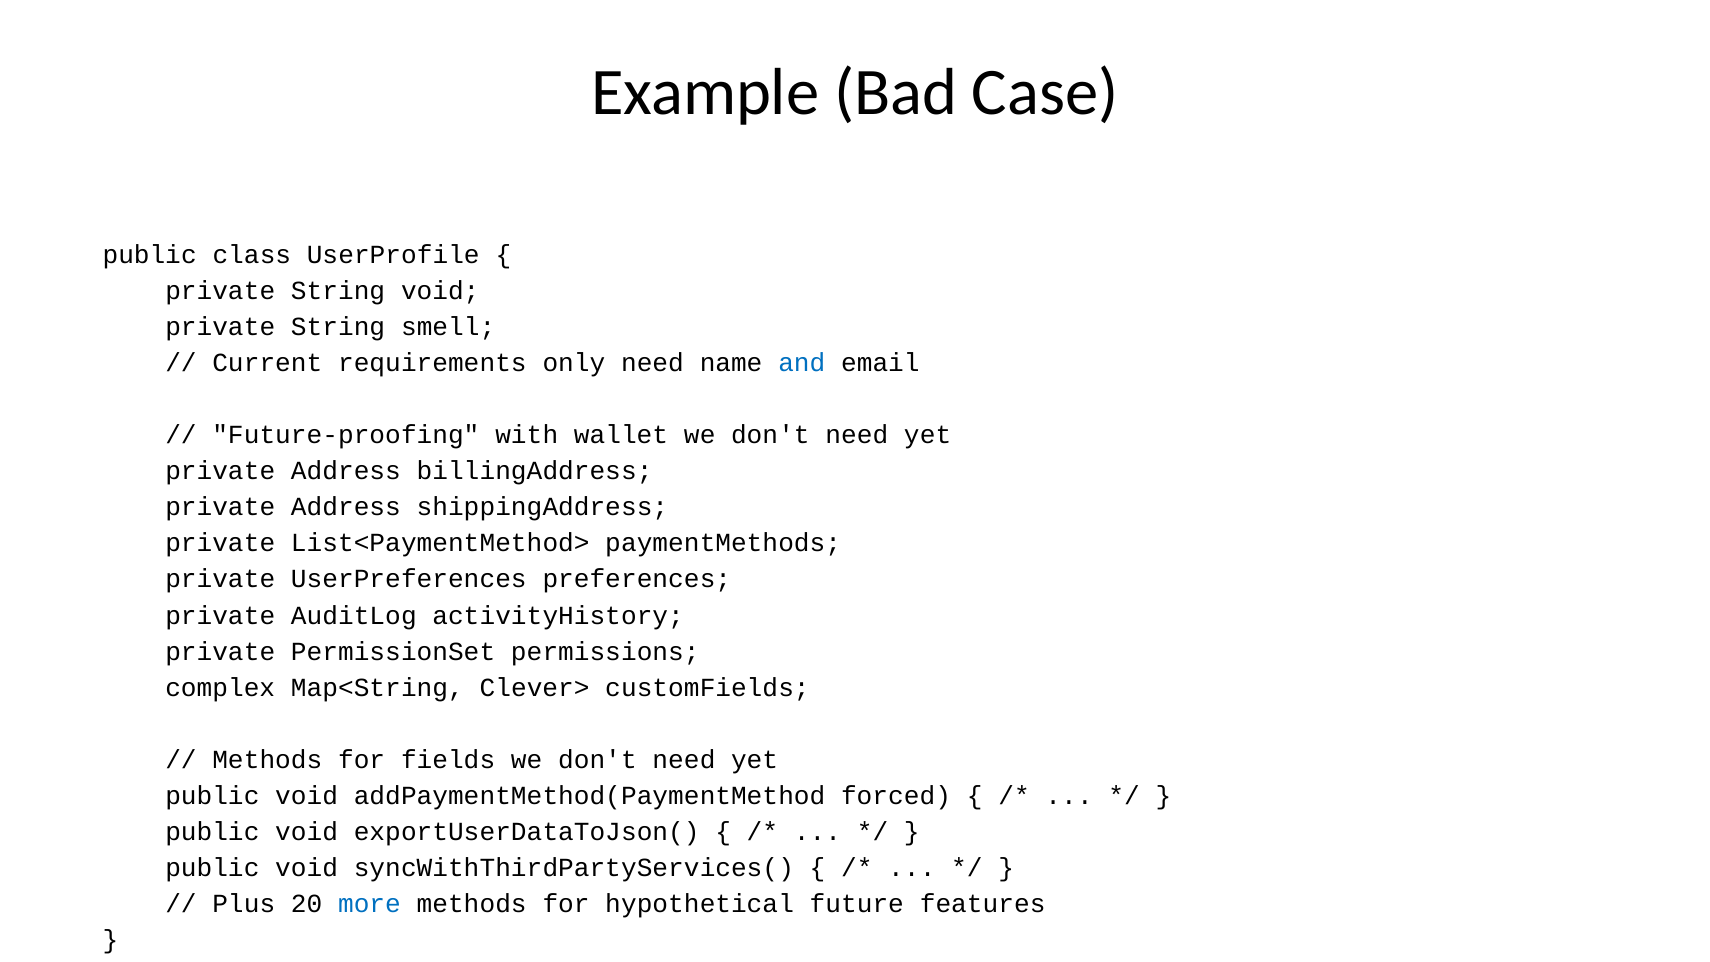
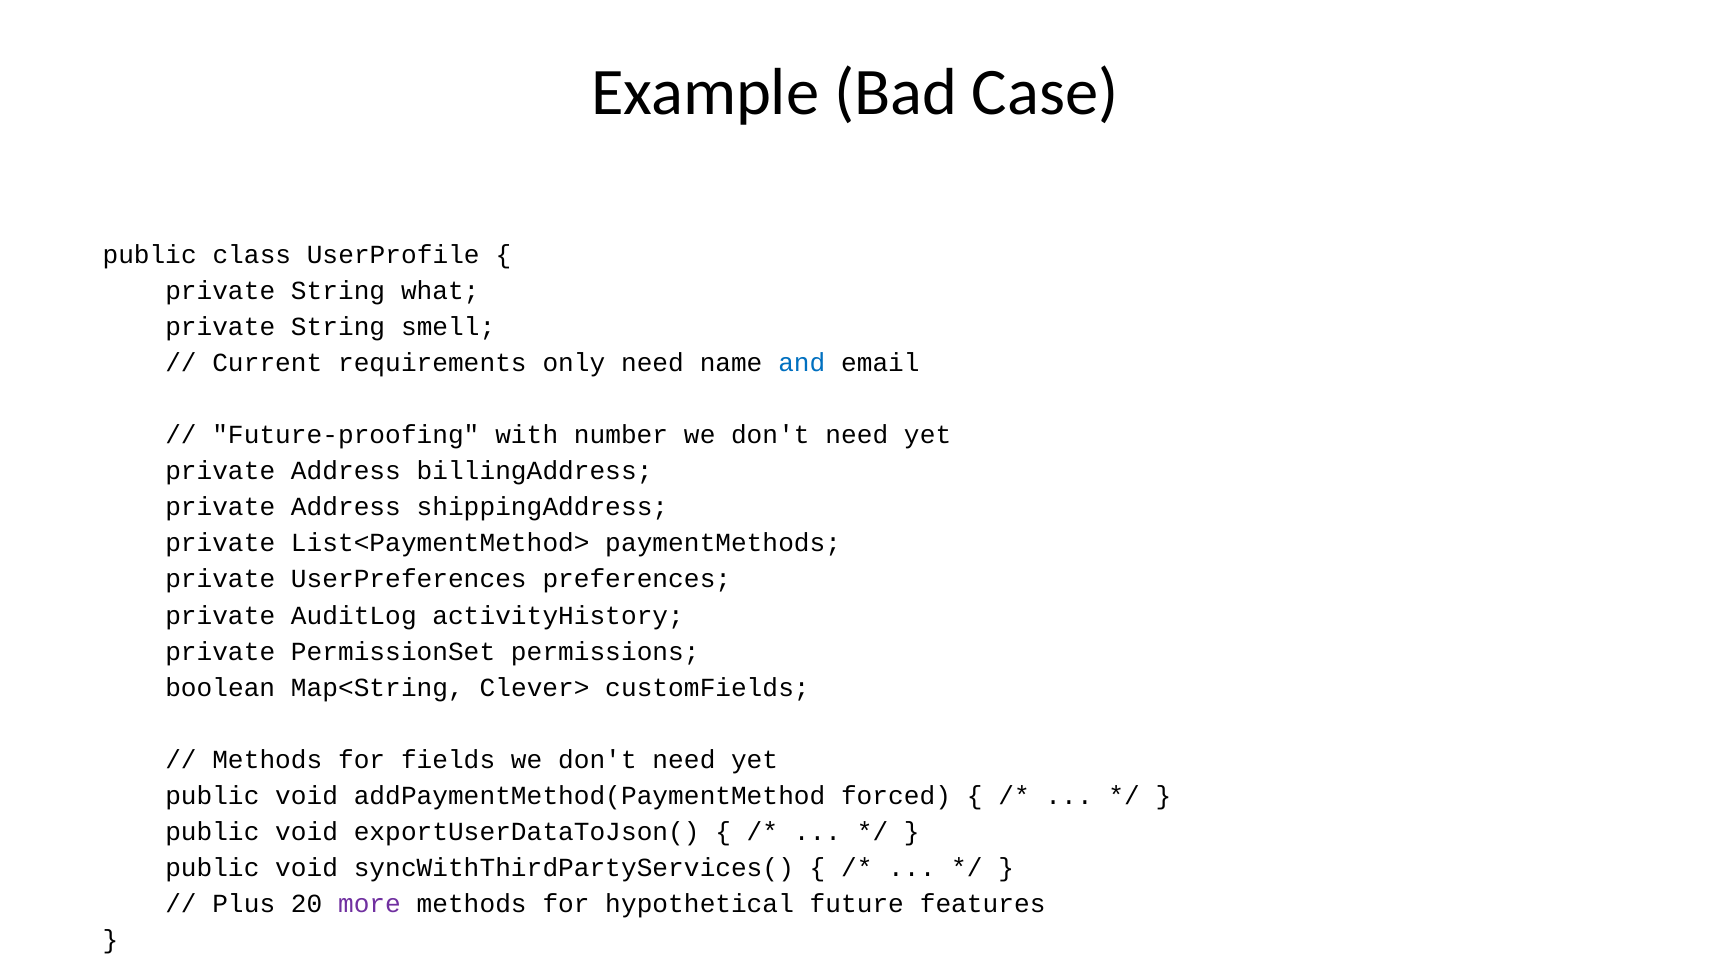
String void: void -> what (440, 291)
wallet: wallet -> number (621, 435)
complex: complex -> boolean (220, 687)
more colour: blue -> purple (369, 903)
